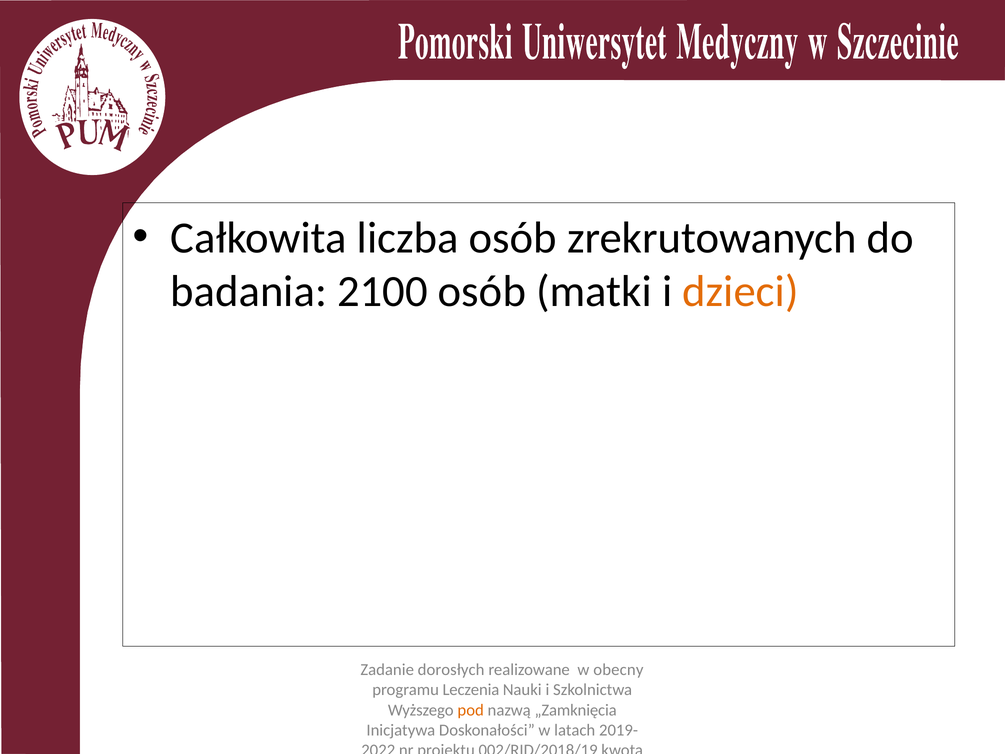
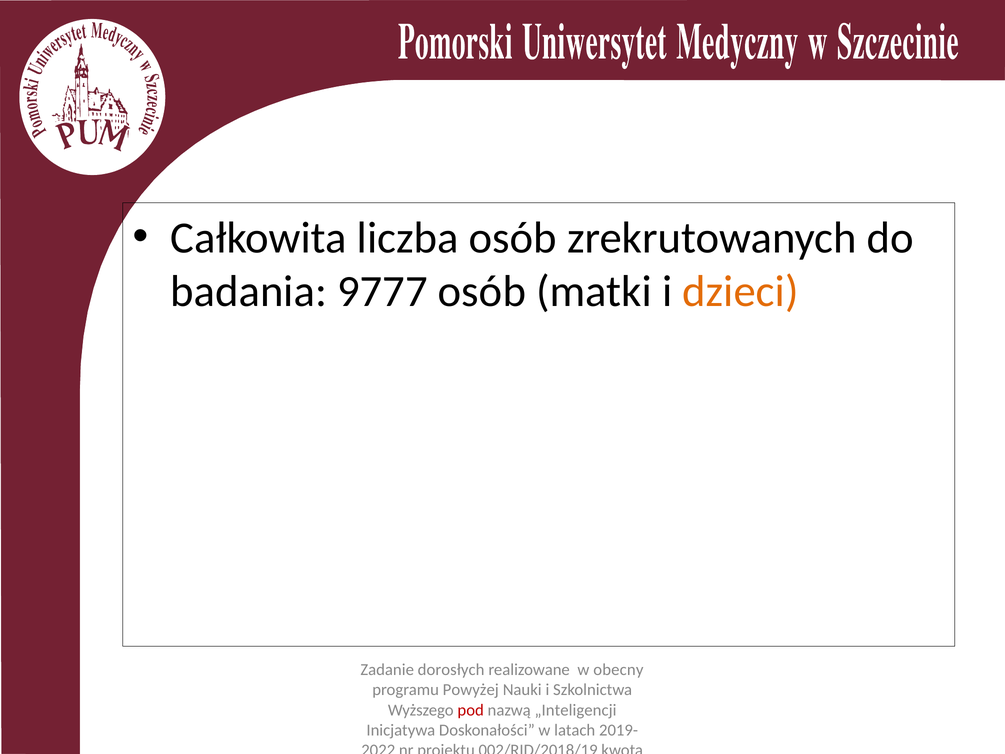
2100: 2100 -> 9777 (382, 291)
Leczenia: Leczenia -> Powyżej (471, 690)
pod colour: orange -> red (471, 710)
„Zamknięcia: „Zamknięcia -> „Inteligencji (576, 710)
